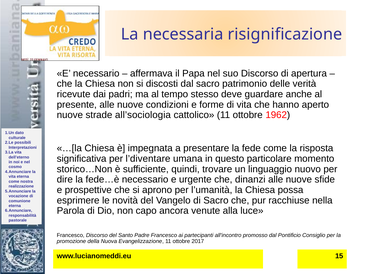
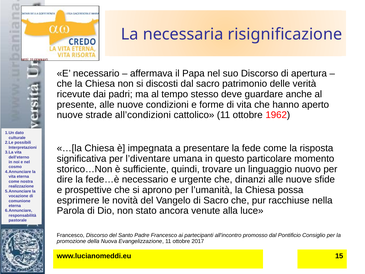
all’sociologia: all’sociologia -> all’condizioni (143, 115)
capo: capo -> stato (146, 211)
